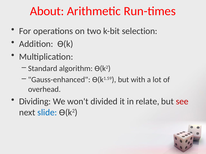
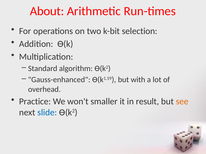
Dividing: Dividing -> Practice (35, 102)
divided: divided -> smaller (104, 102)
relate: relate -> result (147, 102)
see colour: red -> orange (182, 102)
